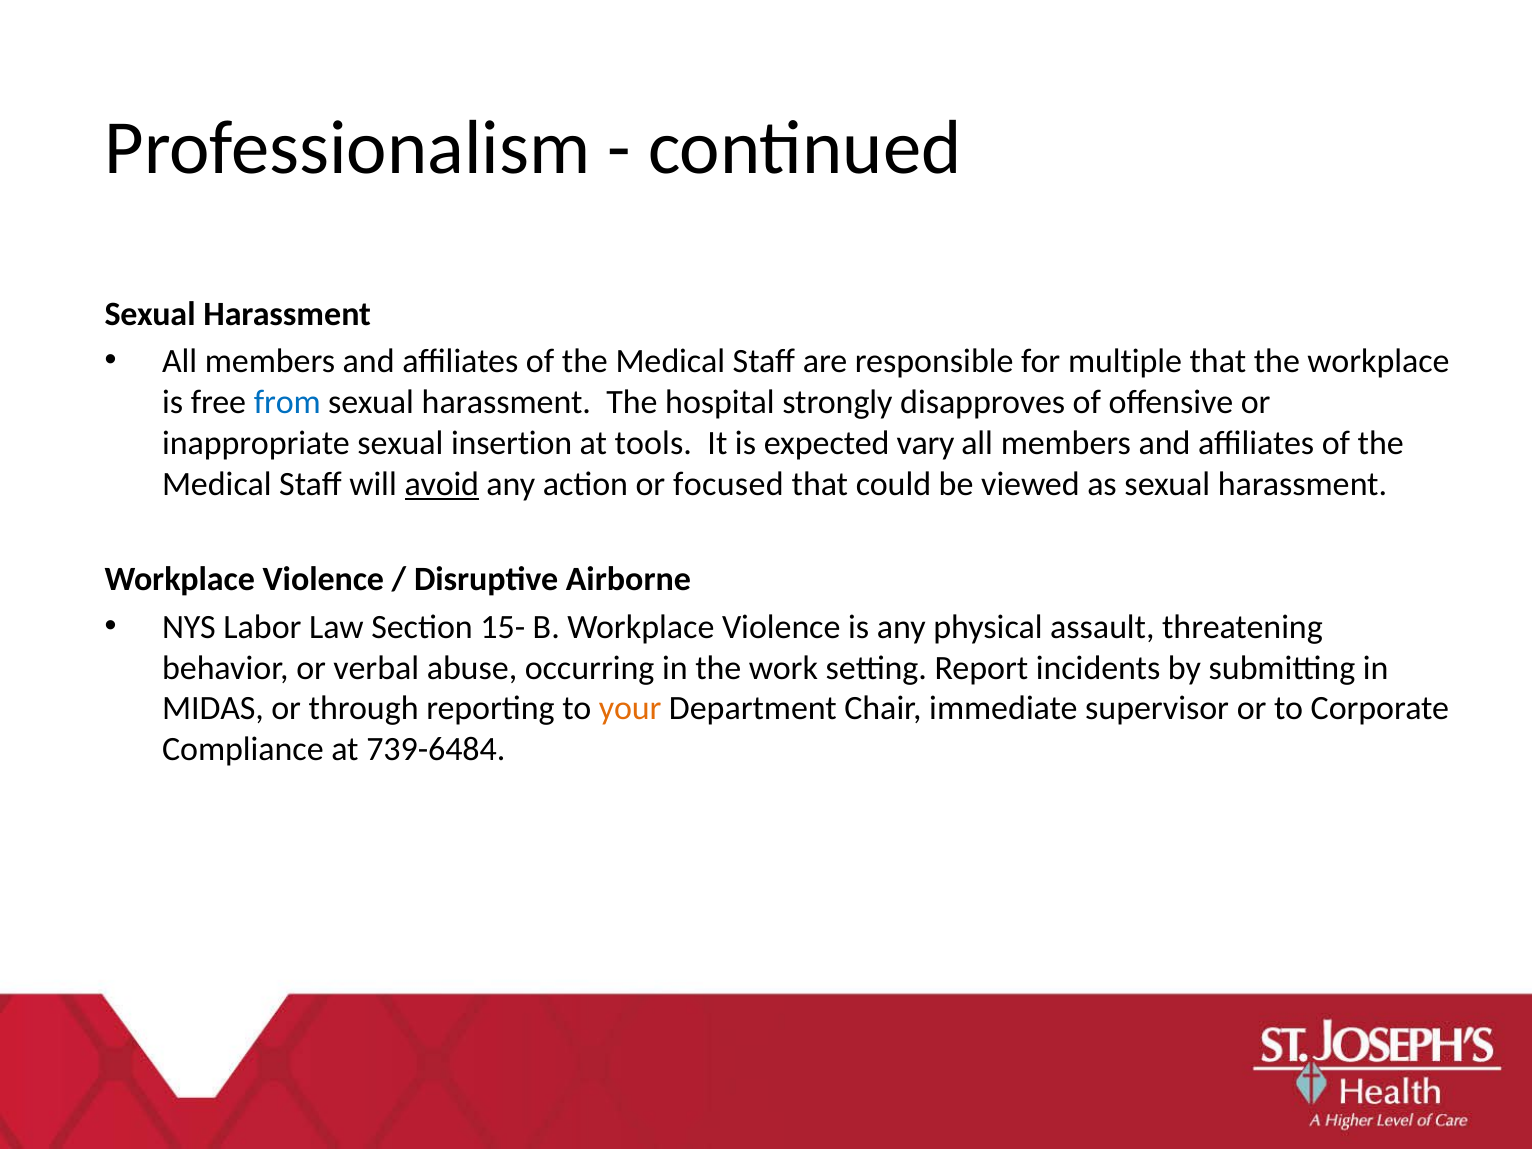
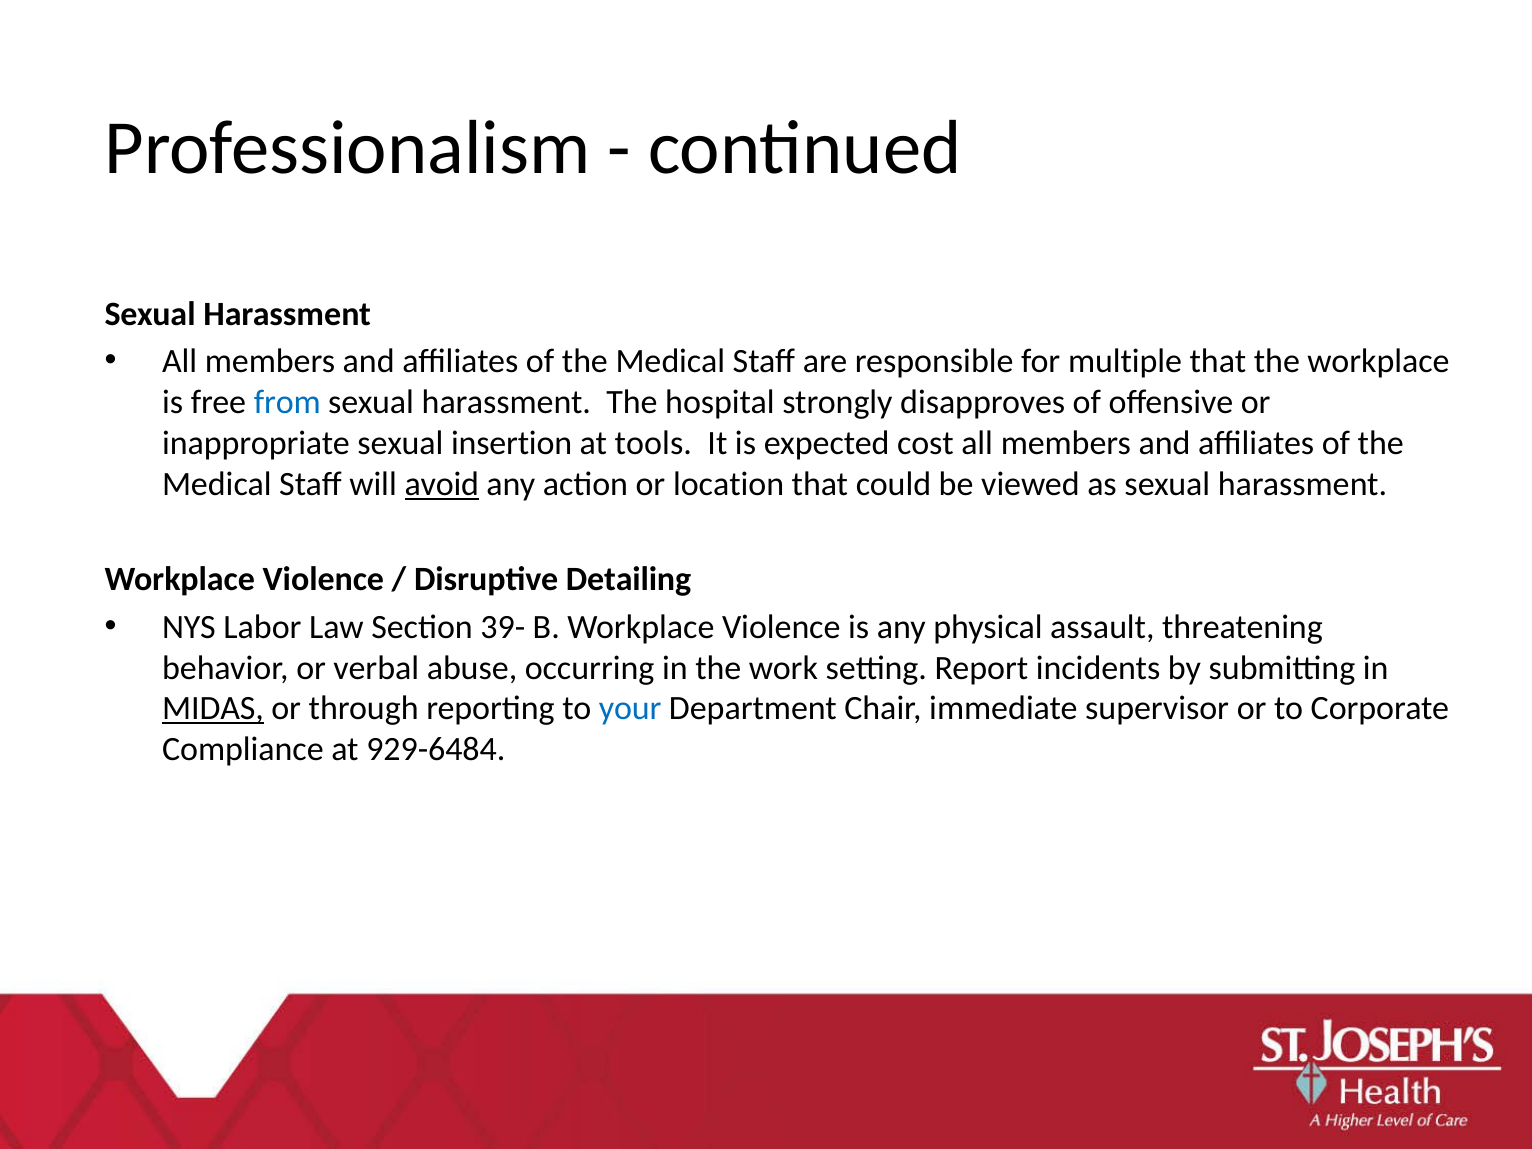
vary: vary -> cost (925, 443)
focused: focused -> location (729, 484)
Airborne: Airborne -> Detailing (629, 579)
15-: 15- -> 39- (503, 627)
MIDAS underline: none -> present (213, 709)
your colour: orange -> blue (630, 709)
739-6484: 739-6484 -> 929-6484 (436, 749)
